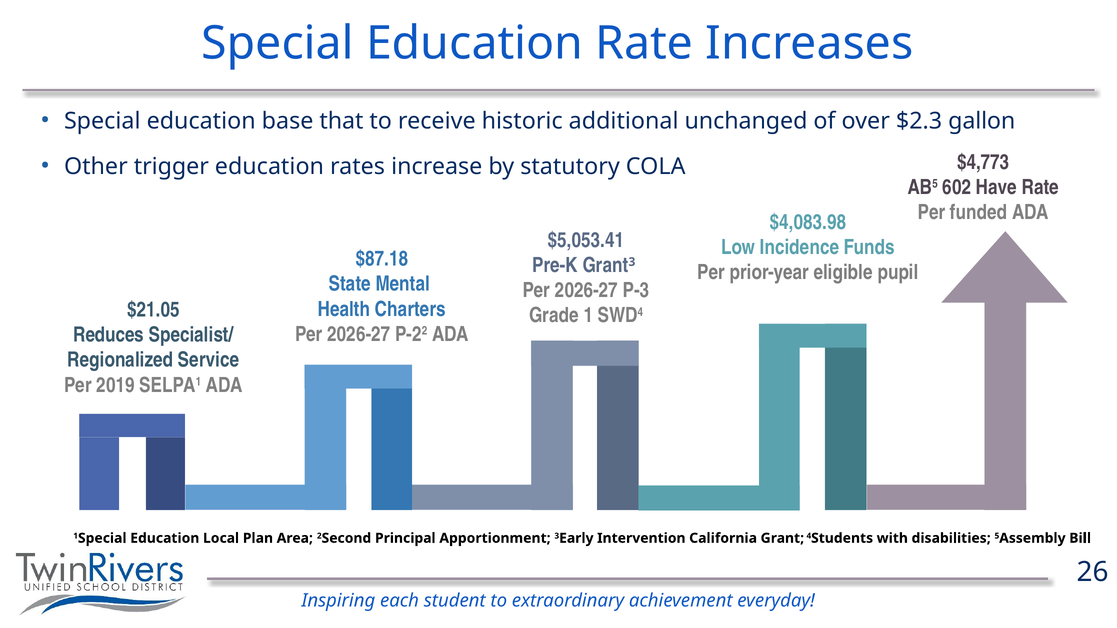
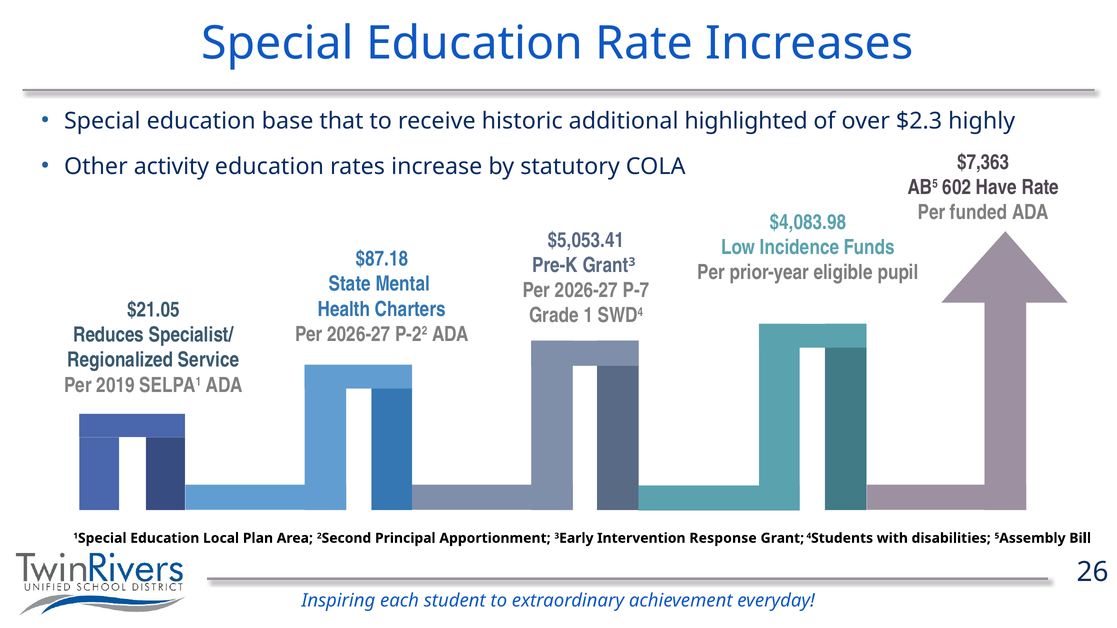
unchanged: unchanged -> highlighted (746, 121)
gallon: gallon -> highly (982, 121)
$4,773: $4,773 -> $7,363 (983, 162)
trigger: trigger -> activity (171, 167)
P-3: P-3 -> P-7 (636, 291)
Intervention California: California -> Response (723, 538)
